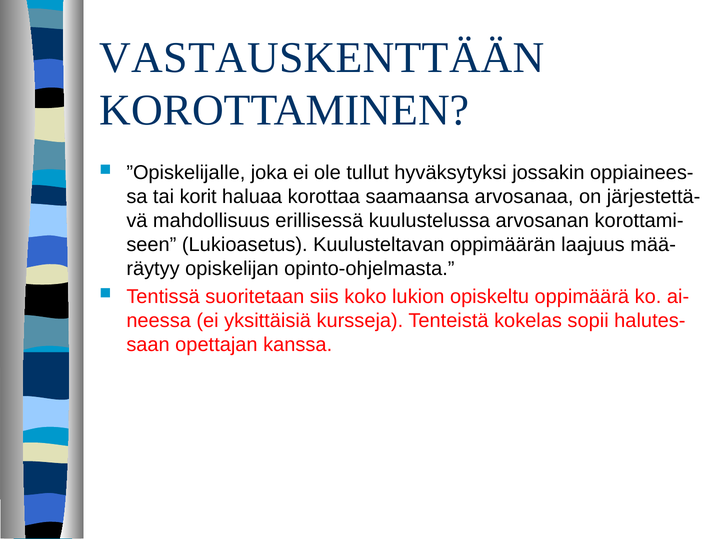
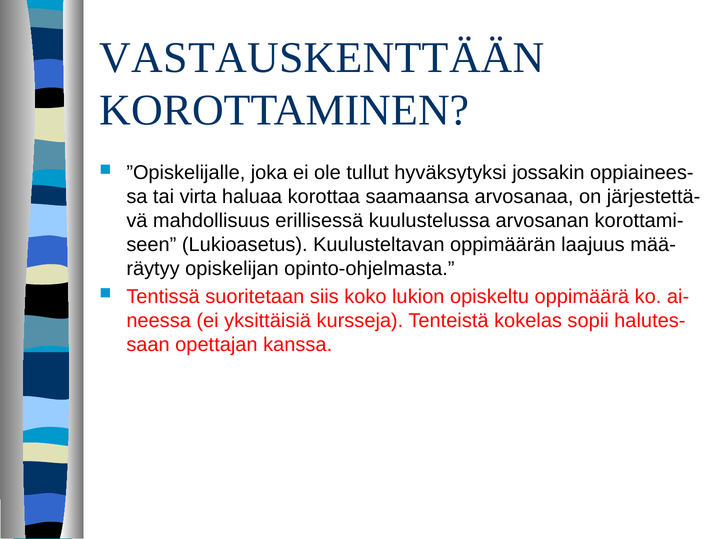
korit: korit -> virta (198, 197)
